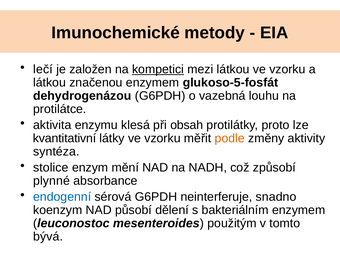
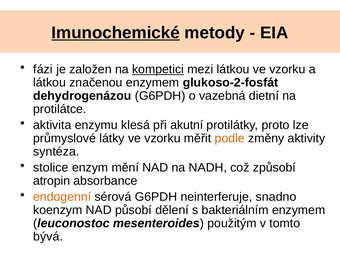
Imunochemické underline: none -> present (116, 33)
lečí: lečí -> fázi (43, 69)
glukoso-5-fosfát: glukoso-5-fosfát -> glukoso-2-fosfát (231, 83)
louhu: louhu -> dietní (264, 96)
obsah: obsah -> akutní (187, 125)
kvantitativní: kvantitativní -> průmyslové (65, 138)
plynné: plynné -> atropin (52, 181)
endogenní colour: blue -> orange (62, 197)
